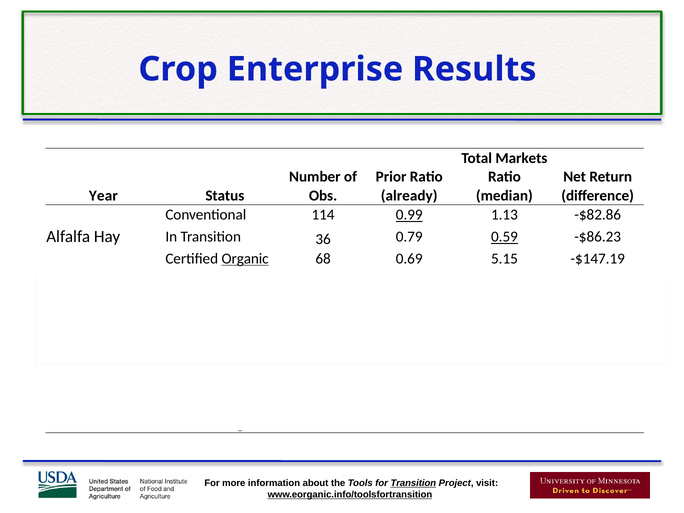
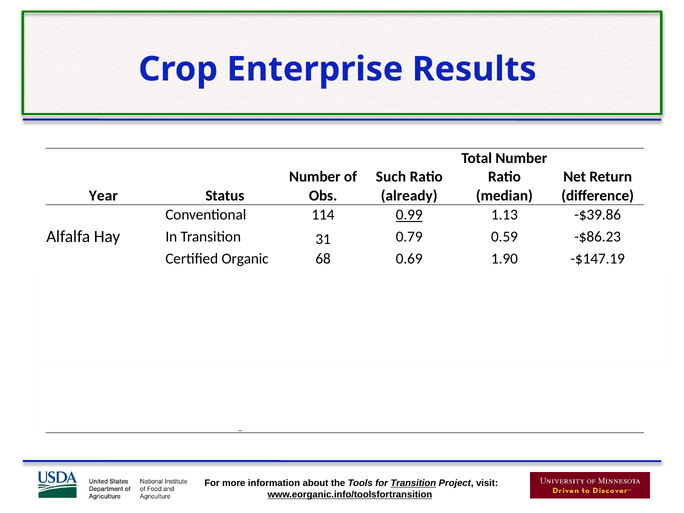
Total Markets: Markets -> Number (521, 158)
Prior: Prior -> Such (391, 177)
-$82.86: -$82.86 -> -$39.86 (598, 215)
36: 36 -> 31 (323, 239)
0.59 underline: present -> none (504, 237)
Organic underline: present -> none (245, 259)
5.15: 5.15 -> 1.90 (504, 259)
